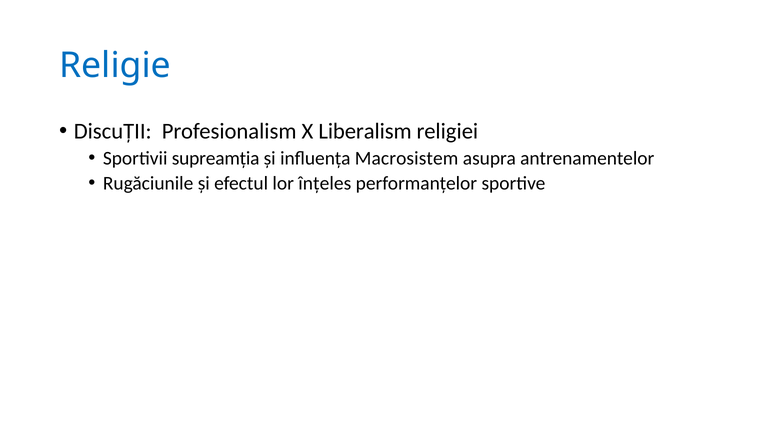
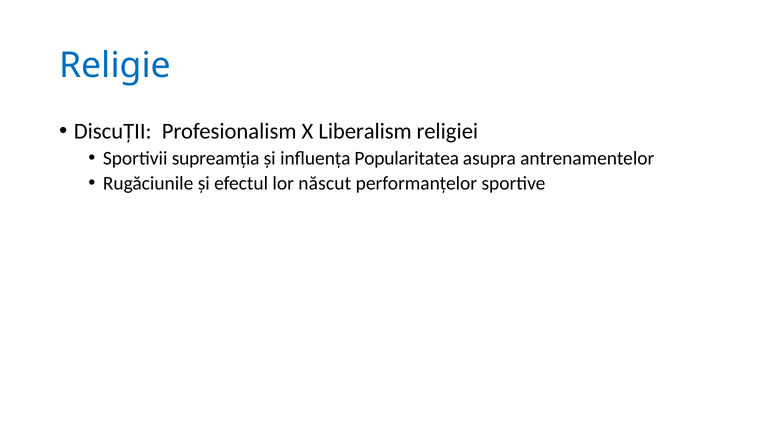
Macrosistem: Macrosistem -> Popularitatea (407, 158)
înțeles: înțeles -> născut (325, 183)
